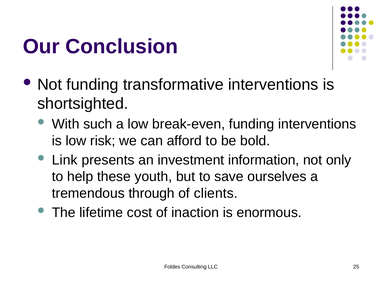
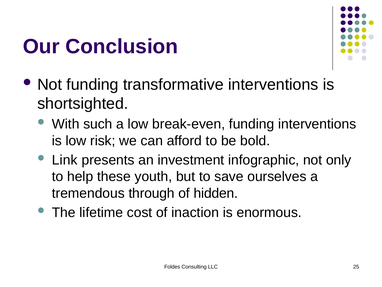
information: information -> infographic (264, 160)
clients: clients -> hidden (216, 193)
